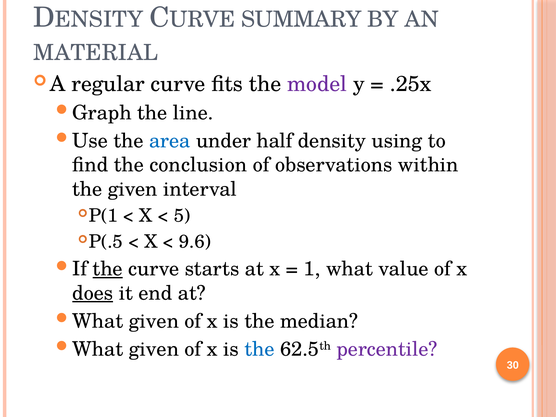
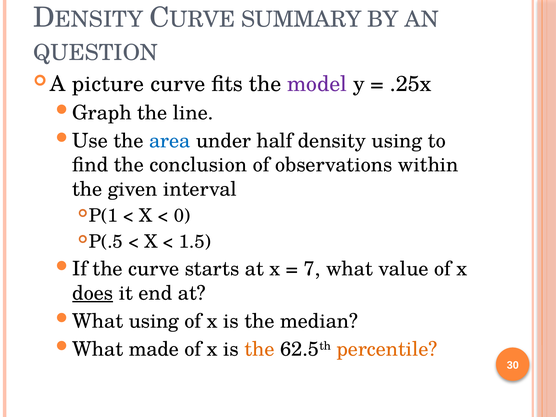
MATERIAL: MATERIAL -> QUESTION (96, 53)
regular: regular -> picture (108, 84)
5: 5 -> 0 (182, 216)
9.6: 9.6 -> 1.5 (195, 242)
the underline: present -> none (108, 269)
1: 1 -> 7 (312, 269)
given: given -> using (154, 321)
given: given -> made (154, 349)
the colour: blue -> orange (259, 349)
percentile colour: purple -> orange (387, 349)
